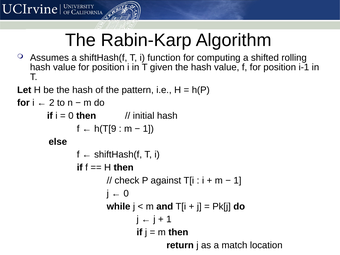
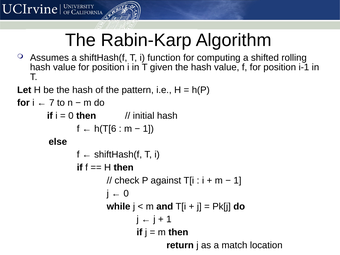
2: 2 -> 7 (52, 103)
h(T[9: h(T[9 -> h(T[6 (105, 129)
